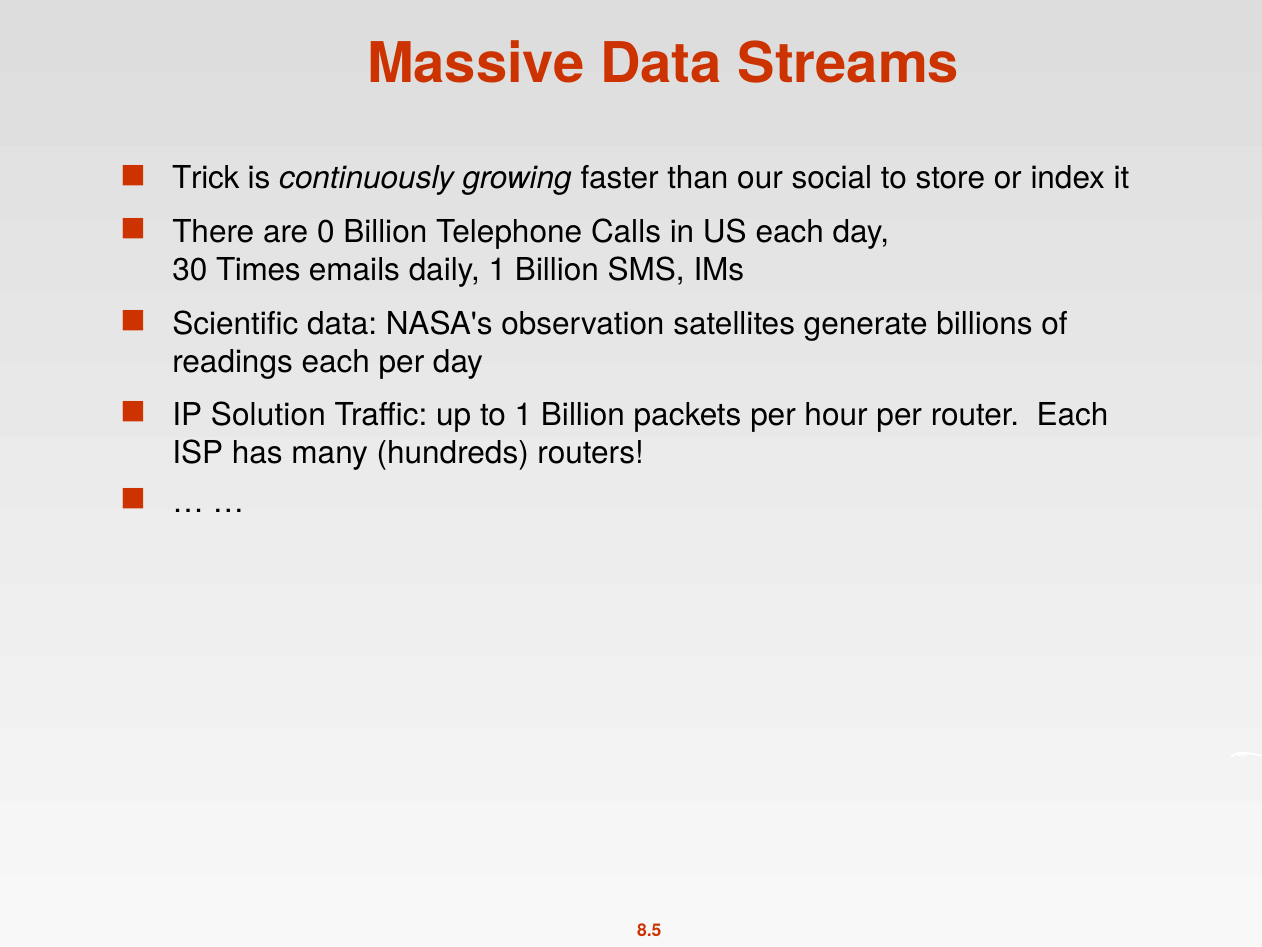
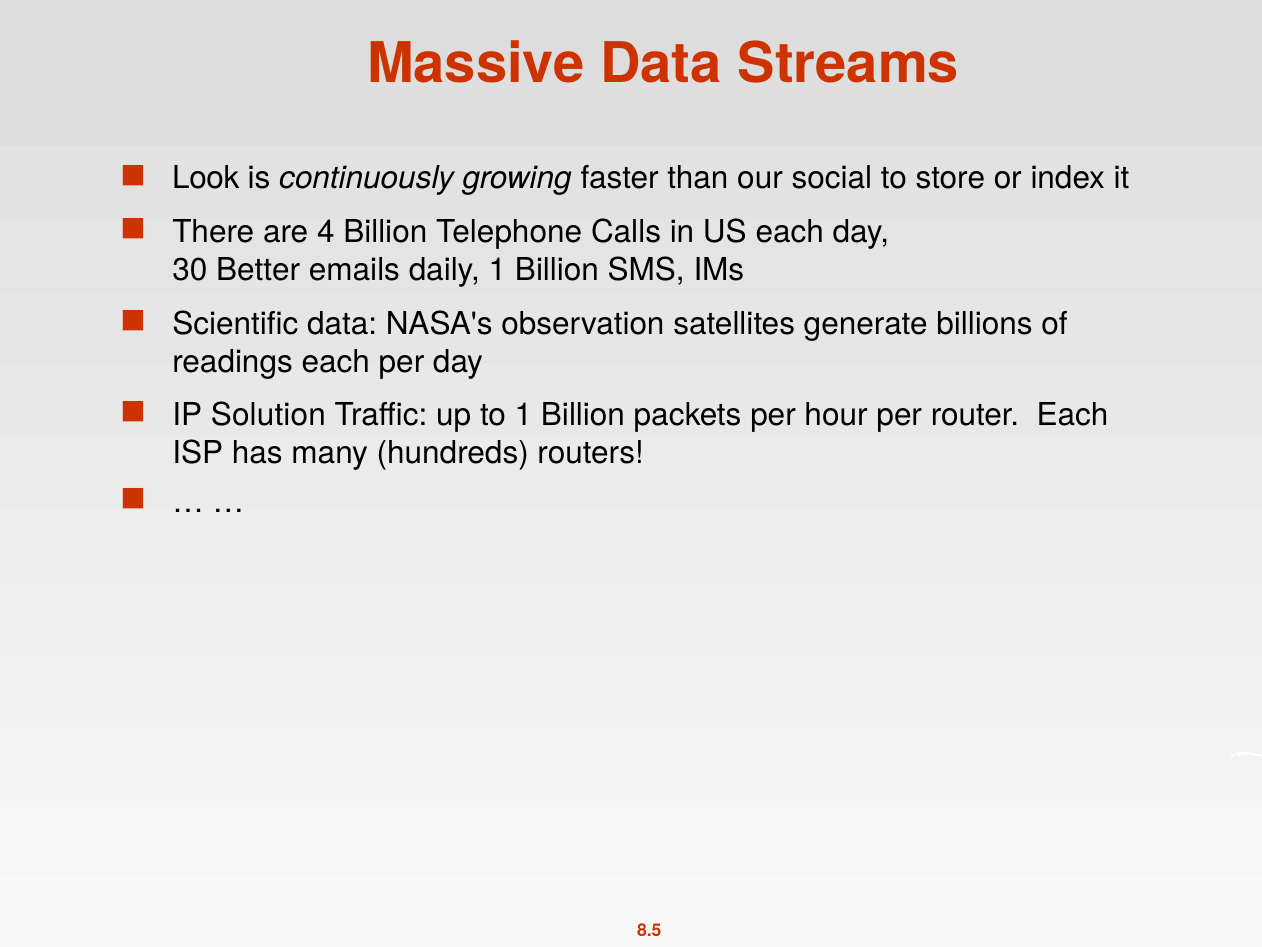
Trick: Trick -> Look (206, 178)
0: 0 -> 4 (326, 232)
Times: Times -> Better (258, 270)
